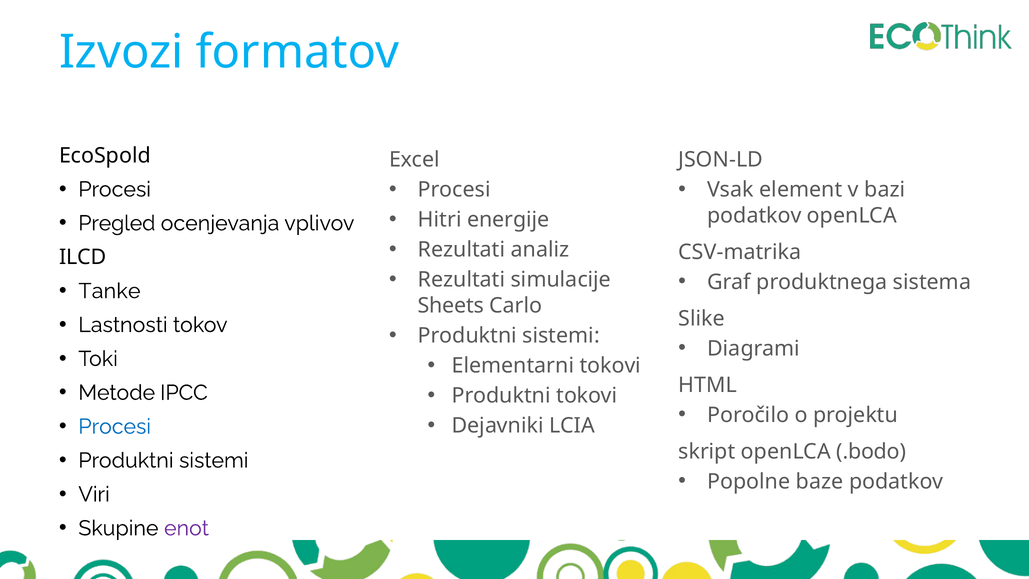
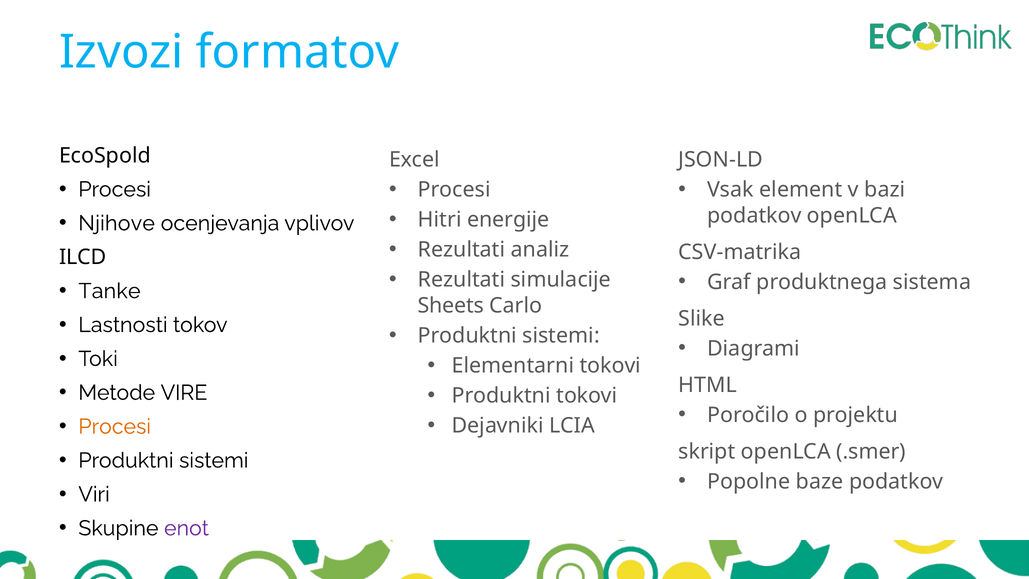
Pregled: Pregled -> Njihove (117, 223)
IPCC: IPCC -> VIRE (184, 393)
Procesi colour: blue -> orange (115, 426)
.bodo: .bodo -> .smer (871, 451)
